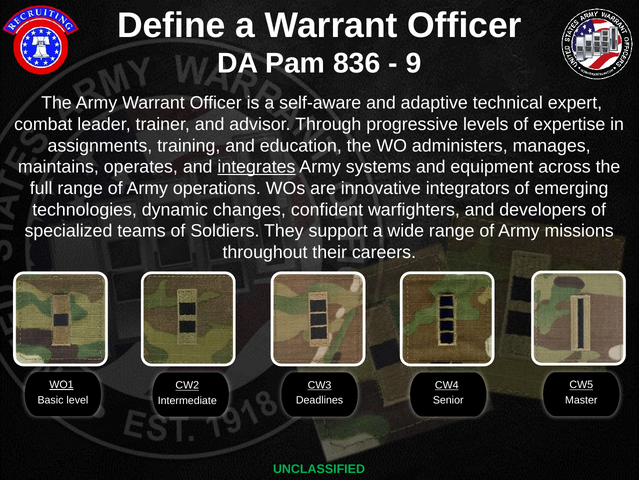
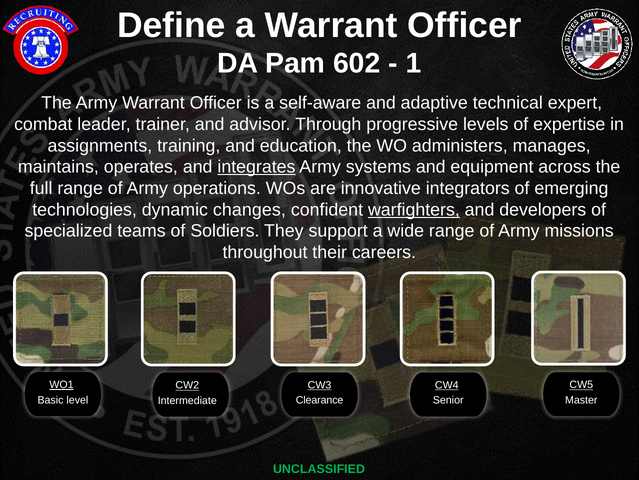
836: 836 -> 602 (357, 63)
9: 9 -> 1 (414, 63)
warfighters underline: none -> present (414, 209)
Deadlines: Deadlines -> Clearance (320, 400)
